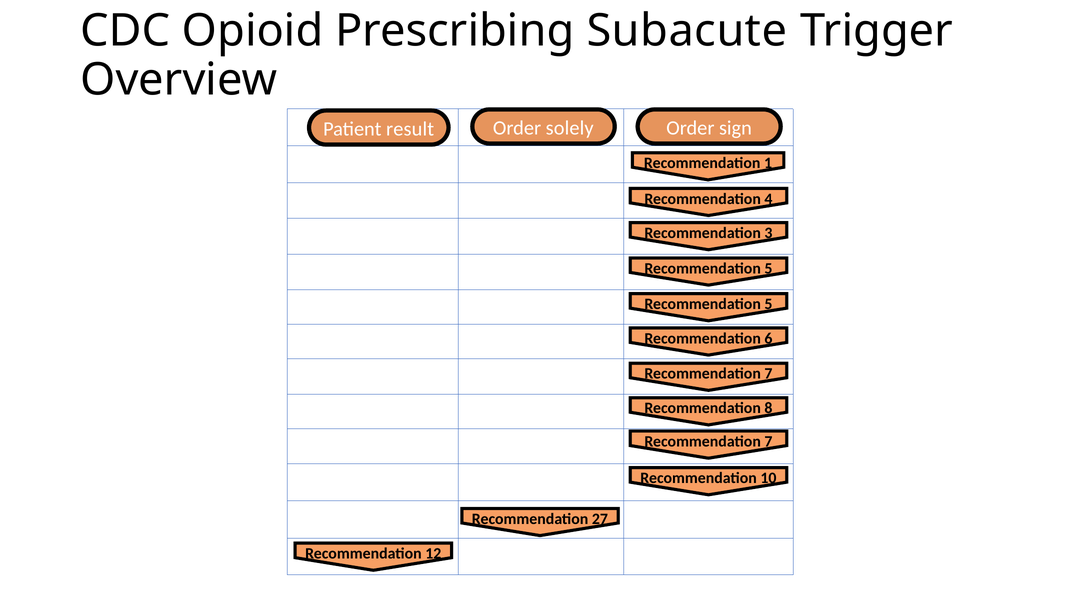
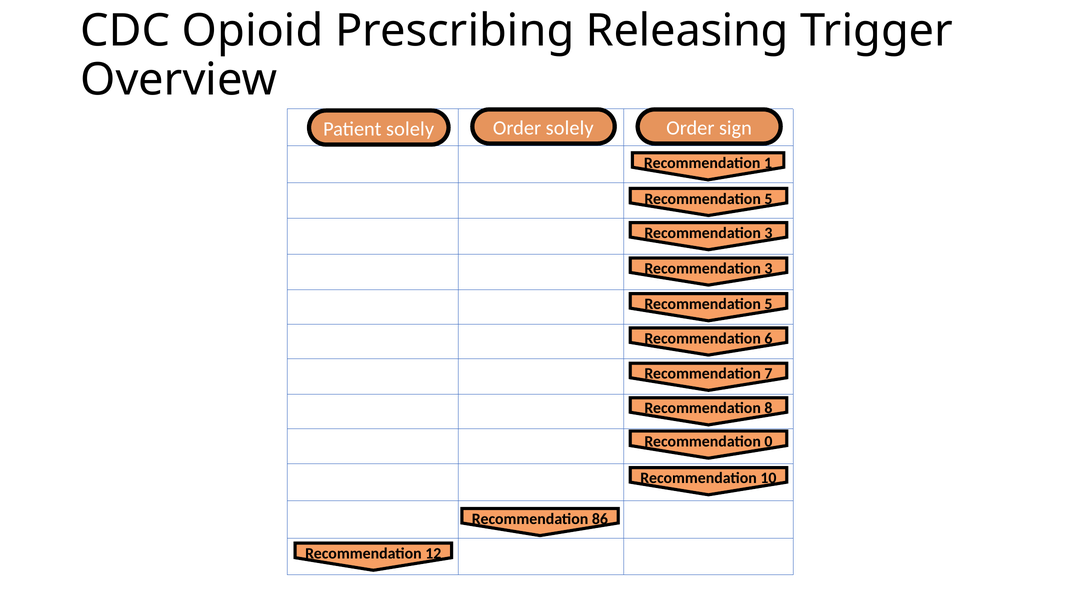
Subacute: Subacute -> Releasing (687, 31)
Patient result: result -> solely (410, 129)
4: 4 -> 5 (768, 199)
5: 5 -> 3 (768, 269)
7: 7 -> 0 (768, 442)
27: 27 -> 86 (600, 519)
